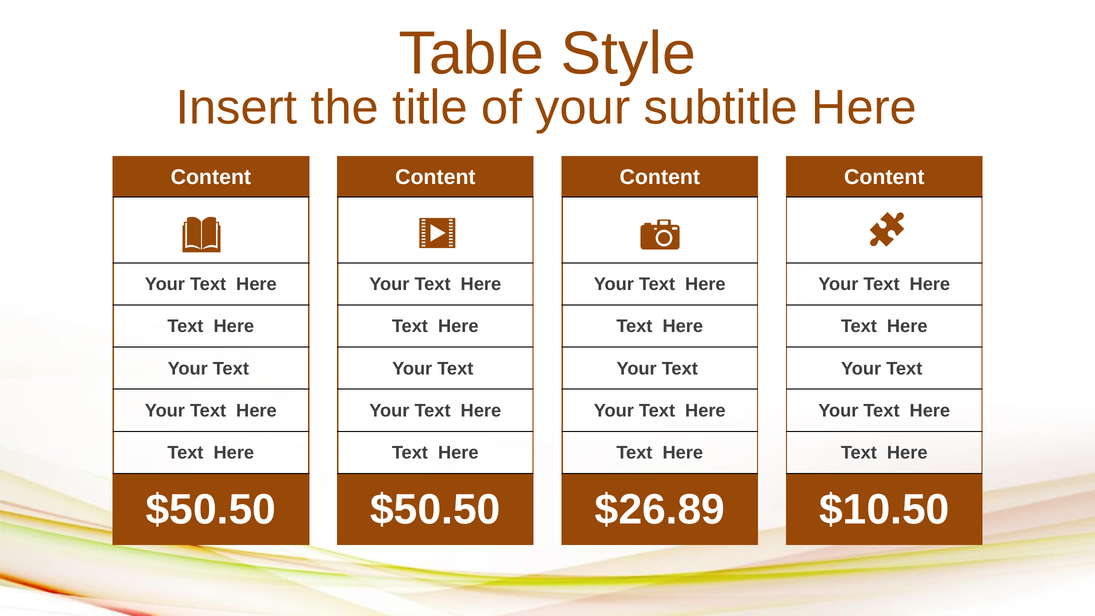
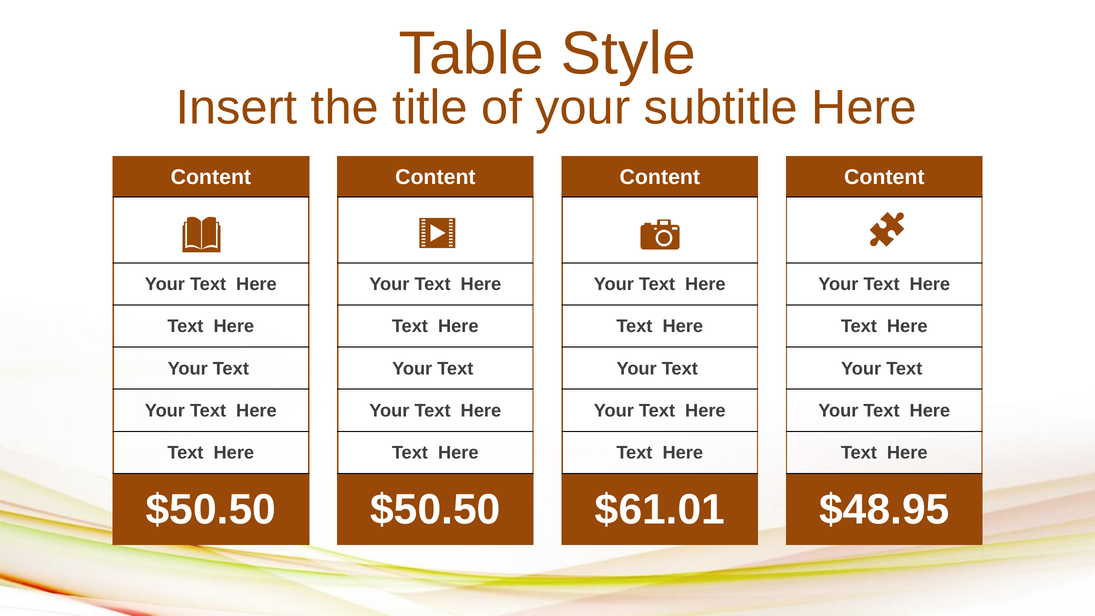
$26.89: $26.89 -> $61.01 (660, 510)
$10.50: $10.50 -> $48.95 (884, 510)
